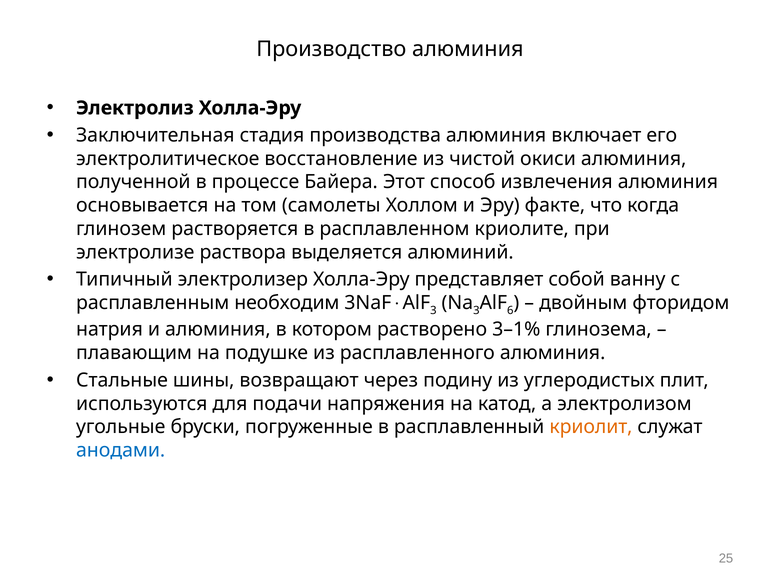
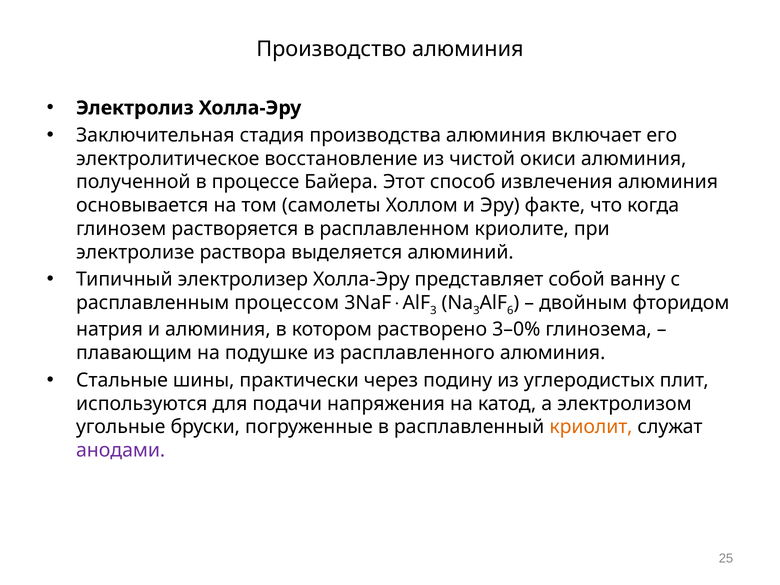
необходим: необходим -> процессом (287, 303)
3–1%: 3–1% -> 3–0% (516, 330)
возвращают: возвращают -> практически (299, 380)
анодами colour: blue -> purple (121, 450)
